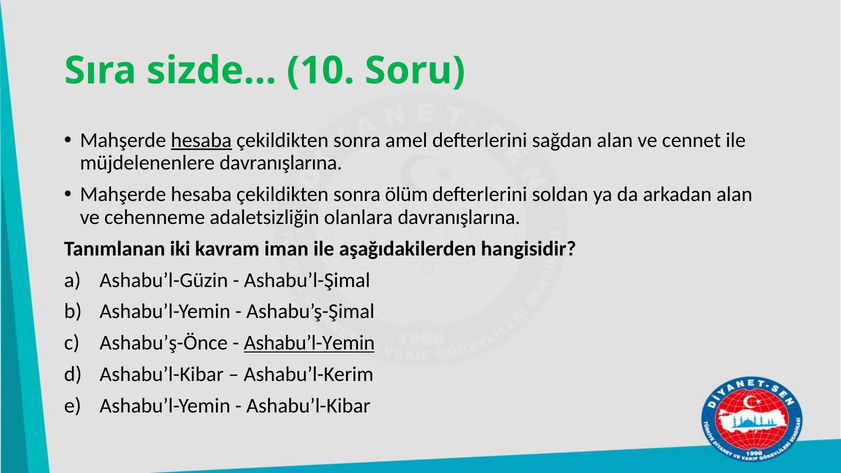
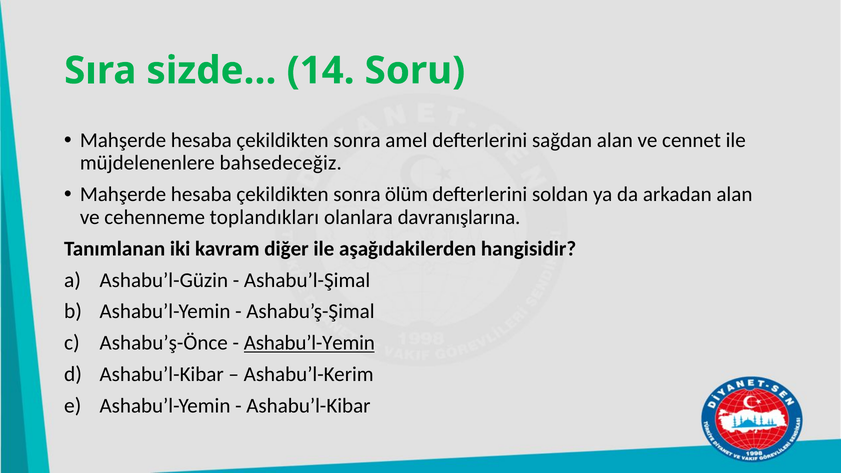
10: 10 -> 14 (321, 71)
hesaba underline: present -> none (201, 140)
müjdelenenlere davranışlarına: davranışlarına -> bahsedeceğiz (281, 163)
adaletsizliğin: adaletsizliğin -> toplandıkları (264, 217)
iman: iman -> diğer (286, 249)
